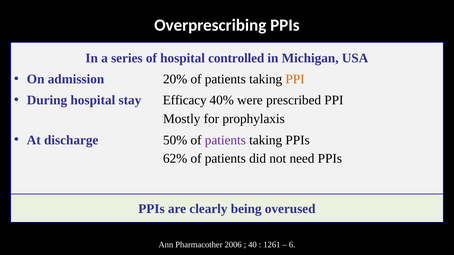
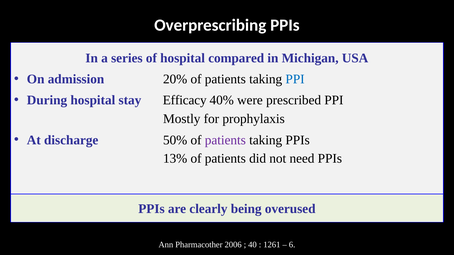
controlled: controlled -> compared (236, 58)
PPI colour: orange -> blue (295, 79)
62%: 62% -> 13% (175, 159)
